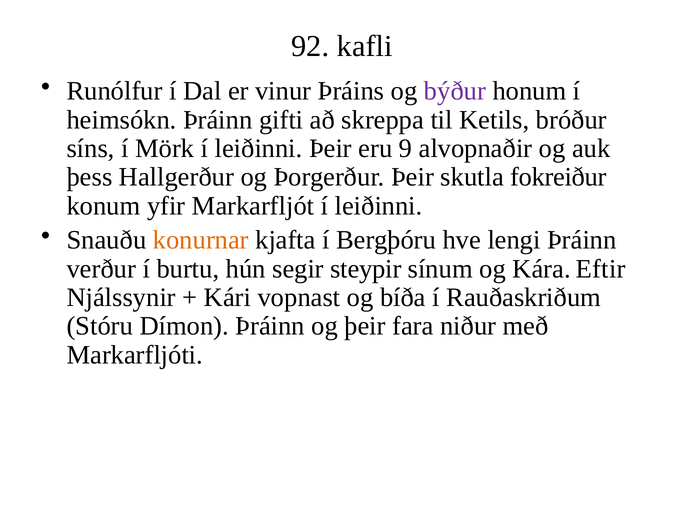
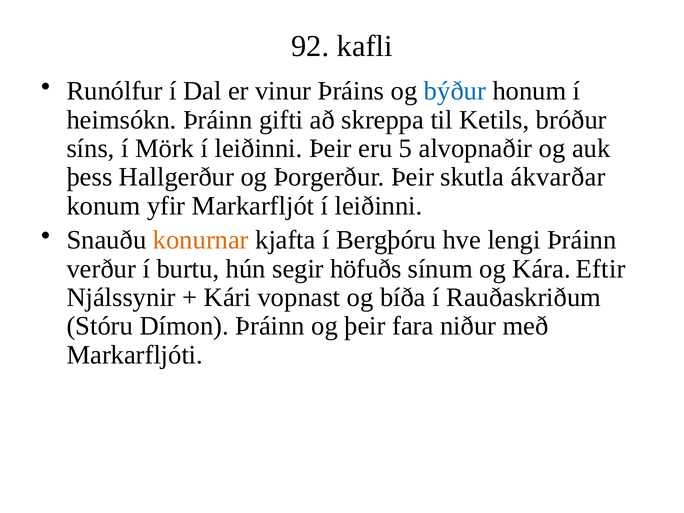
býður colour: purple -> blue (455, 91)
9: 9 -> 5 (406, 148)
fokreiður: fokreiður -> ákvarðar (558, 177)
steypir: steypir -> höfuðs (366, 269)
